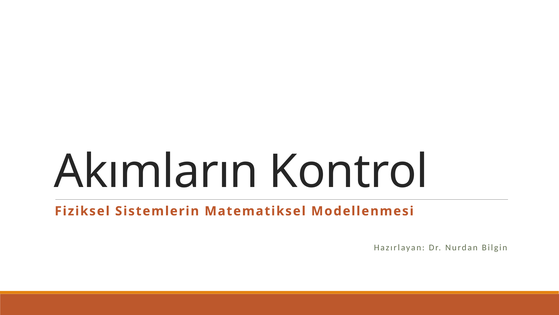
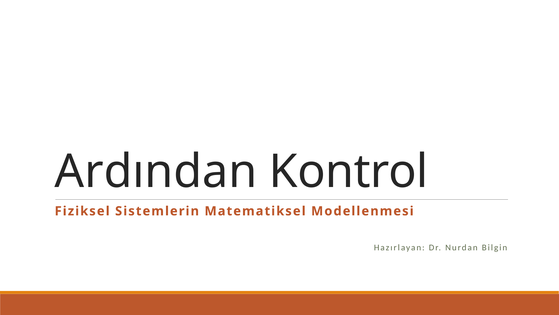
Akımların: Akımların -> Ardından (156, 171)
